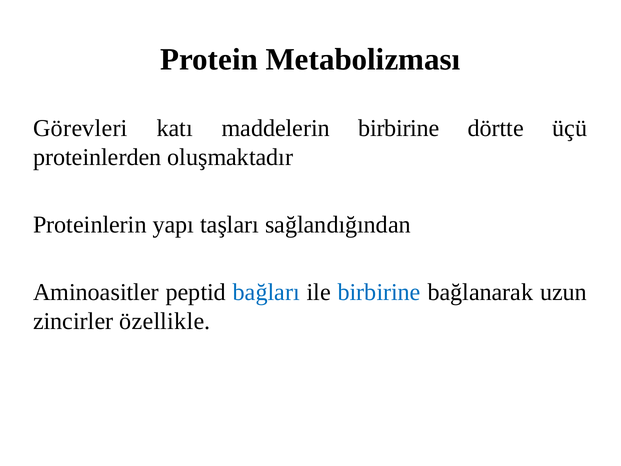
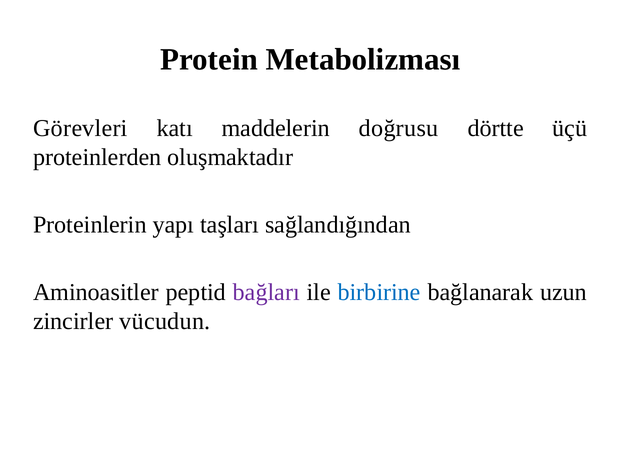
maddelerin birbirine: birbirine -> doğrusu (399, 128)
bağları colour: blue -> purple (266, 292)
özellikle: özellikle -> vücudun (165, 321)
